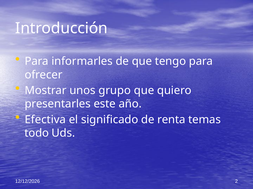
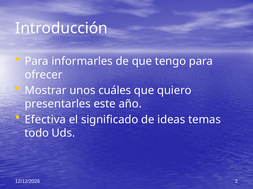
grupo: grupo -> cuáles (115, 91)
renta: renta -> ideas (171, 120)
